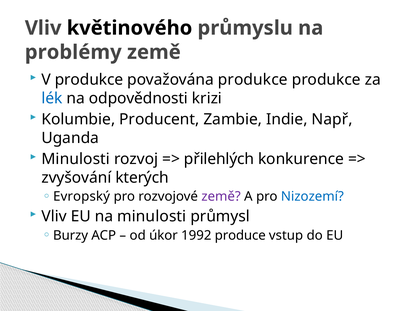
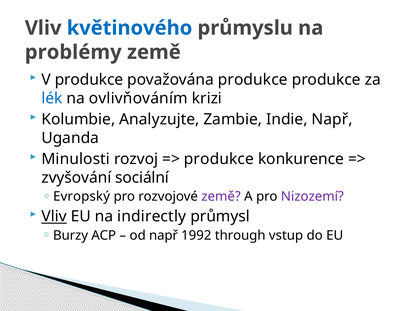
květinového colour: black -> blue (130, 28)
odpovědnosti: odpovědnosti -> ovlivňováním (138, 98)
Producent: Producent -> Analyzujte (159, 119)
přilehlých: přilehlých -> produkce (219, 159)
kterých: kterých -> sociální (142, 178)
Nizozemí colour: blue -> purple (312, 197)
Vliv underline: none -> present (54, 217)
na minulosti: minulosti -> indirectly (152, 217)
od úkor: úkor -> např (163, 236)
produce: produce -> through (240, 236)
